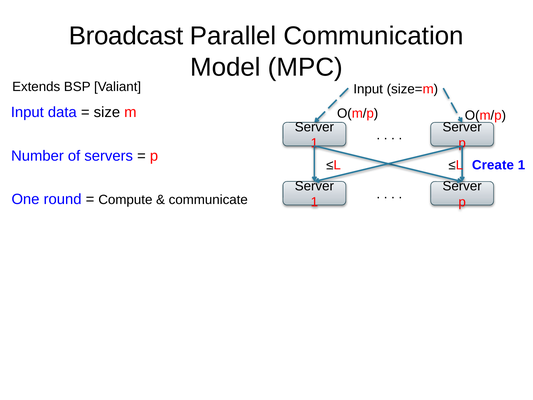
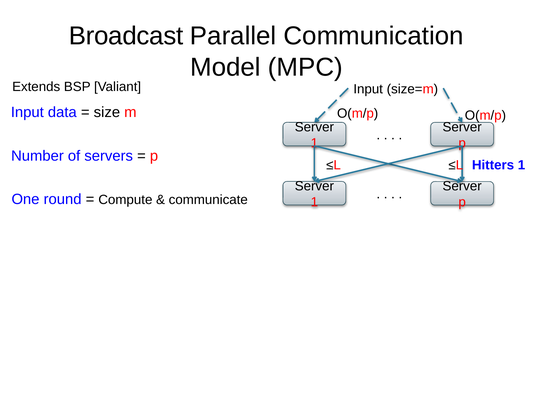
Create: Create -> Hitters (493, 165)
